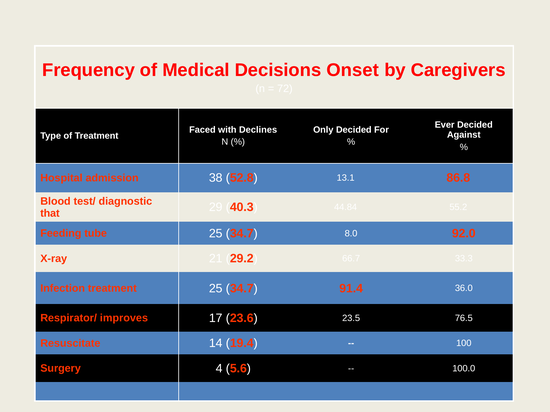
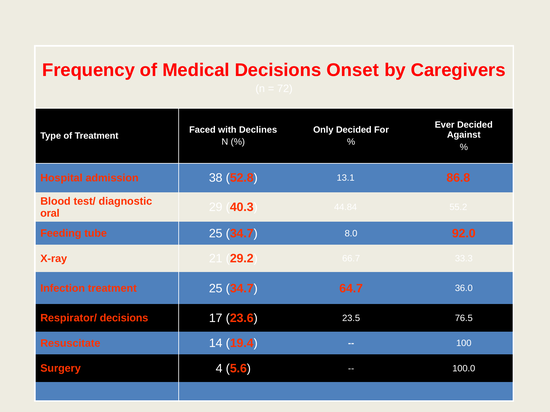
that: that -> oral (50, 213)
91.4: 91.4 -> 64.7 (351, 289)
Respirator/ improves: improves -> decisions (124, 318)
